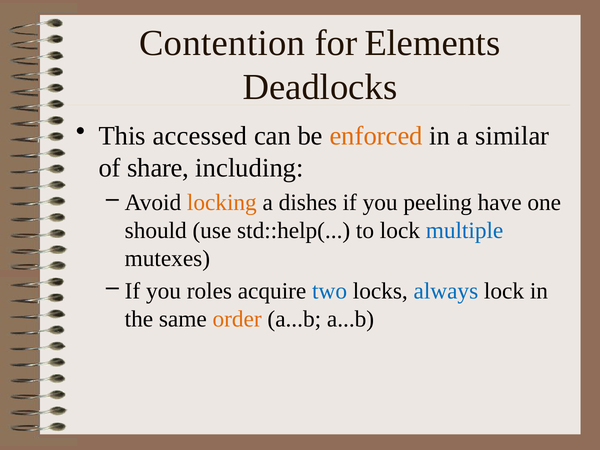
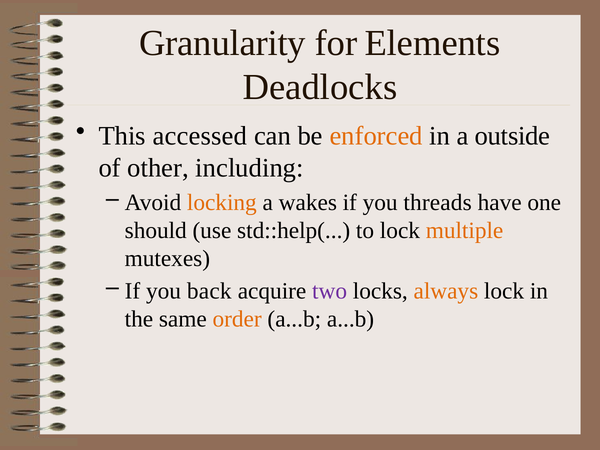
Contention: Contention -> Granularity (222, 43)
similar: similar -> outside (512, 136)
share: share -> other (158, 168)
dishes: dishes -> wakes (308, 202)
peeling: peeling -> threads (438, 202)
multiple colour: blue -> orange (465, 230)
roles: roles -> back (209, 291)
two colour: blue -> purple (330, 291)
always colour: blue -> orange (446, 291)
